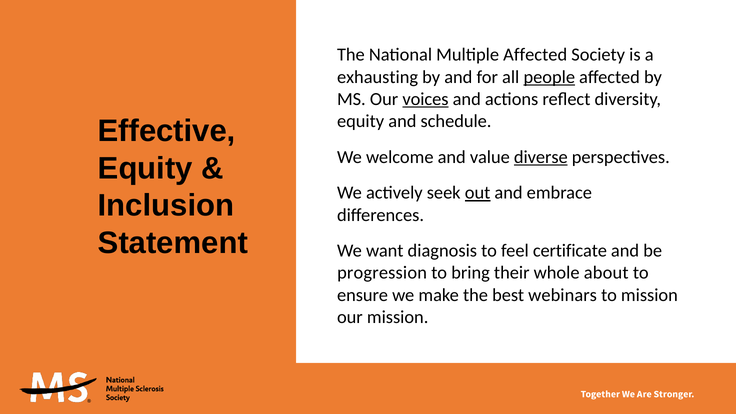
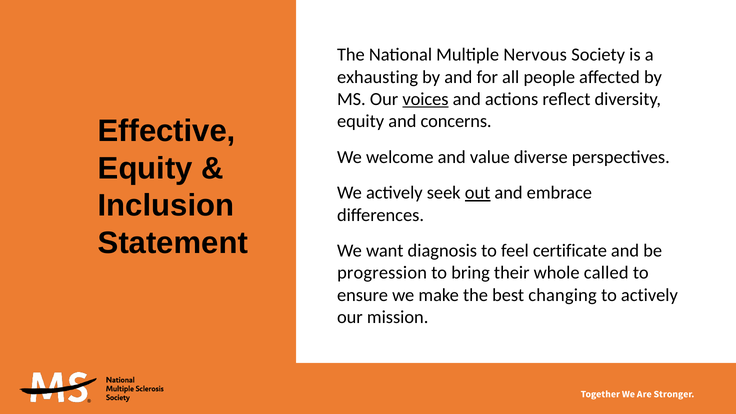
Multiple Affected: Affected -> Nervous (535, 55)
people underline: present -> none (549, 77)
schedule: schedule -> concerns (456, 121)
diverse underline: present -> none (541, 157)
about: about -> called (606, 273)
webinars: webinars -> changing (563, 295)
to mission: mission -> actively (649, 295)
